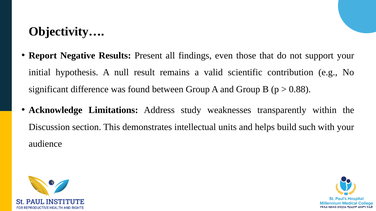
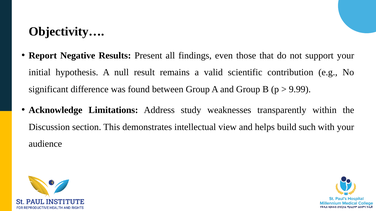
0.88: 0.88 -> 9.99 (300, 89)
units: units -> view (228, 127)
